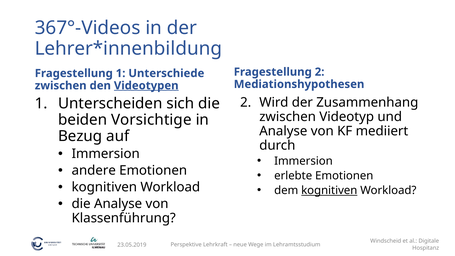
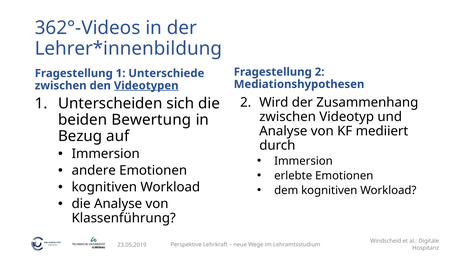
367°-Videos: 367°-Videos -> 362°-Videos (88, 28)
Vorsichtige: Vorsichtige -> Bewertung (151, 120)
kognitiven underline: present -> none (329, 190)
